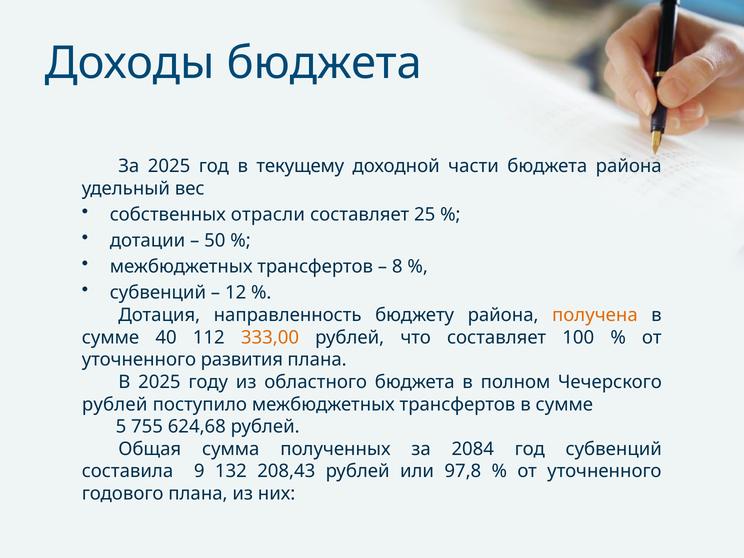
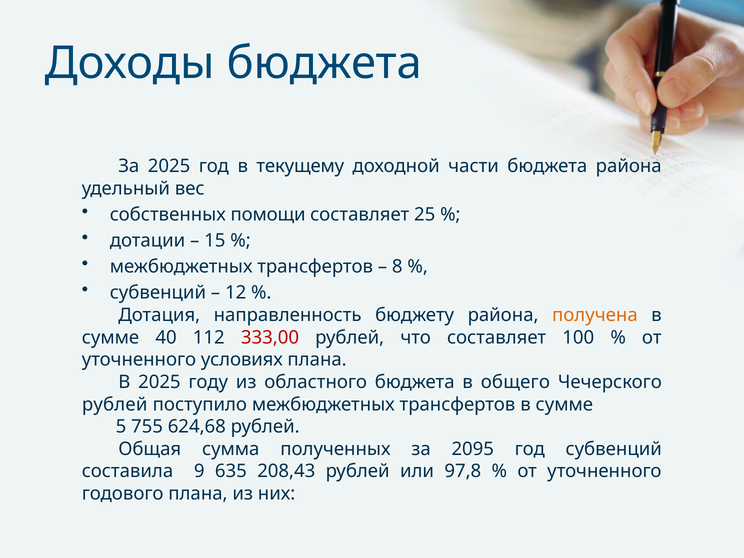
отрасли: отрасли -> помощи (268, 215)
50: 50 -> 15 (215, 241)
333,00 colour: orange -> red (270, 337)
развития: развития -> условиях (242, 360)
полном: полном -> общего (515, 382)
2084: 2084 -> 2095 (473, 449)
132: 132 -> 635 (231, 471)
